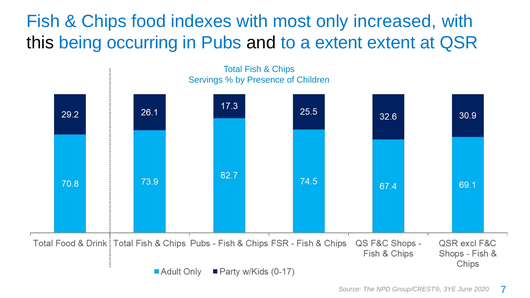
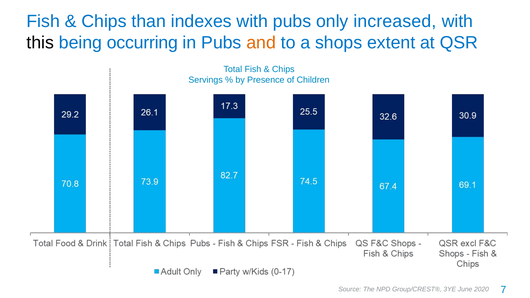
food: food -> than (149, 21)
with most: most -> pubs (292, 21)
and colour: black -> orange (261, 43)
a extent: extent -> shops (339, 43)
